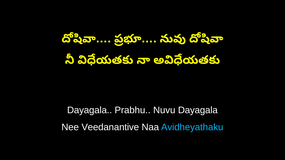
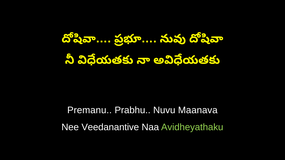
Dayagala: Dayagala -> Premanu (90, 110)
Nuvu Dayagala: Dayagala -> Maanava (198, 110)
Avidheyathaku colour: light blue -> light green (192, 127)
